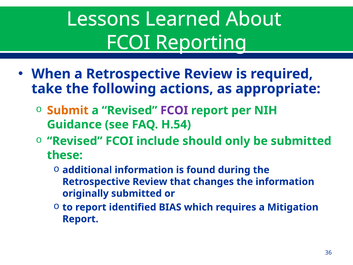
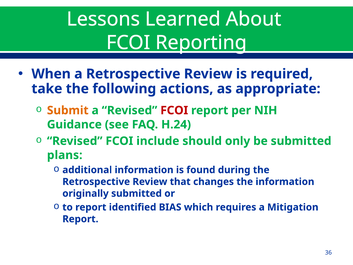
FCOI colour: purple -> red (174, 110)
H.54: H.54 -> H.24 (176, 124)
these: these -> plans (65, 155)
